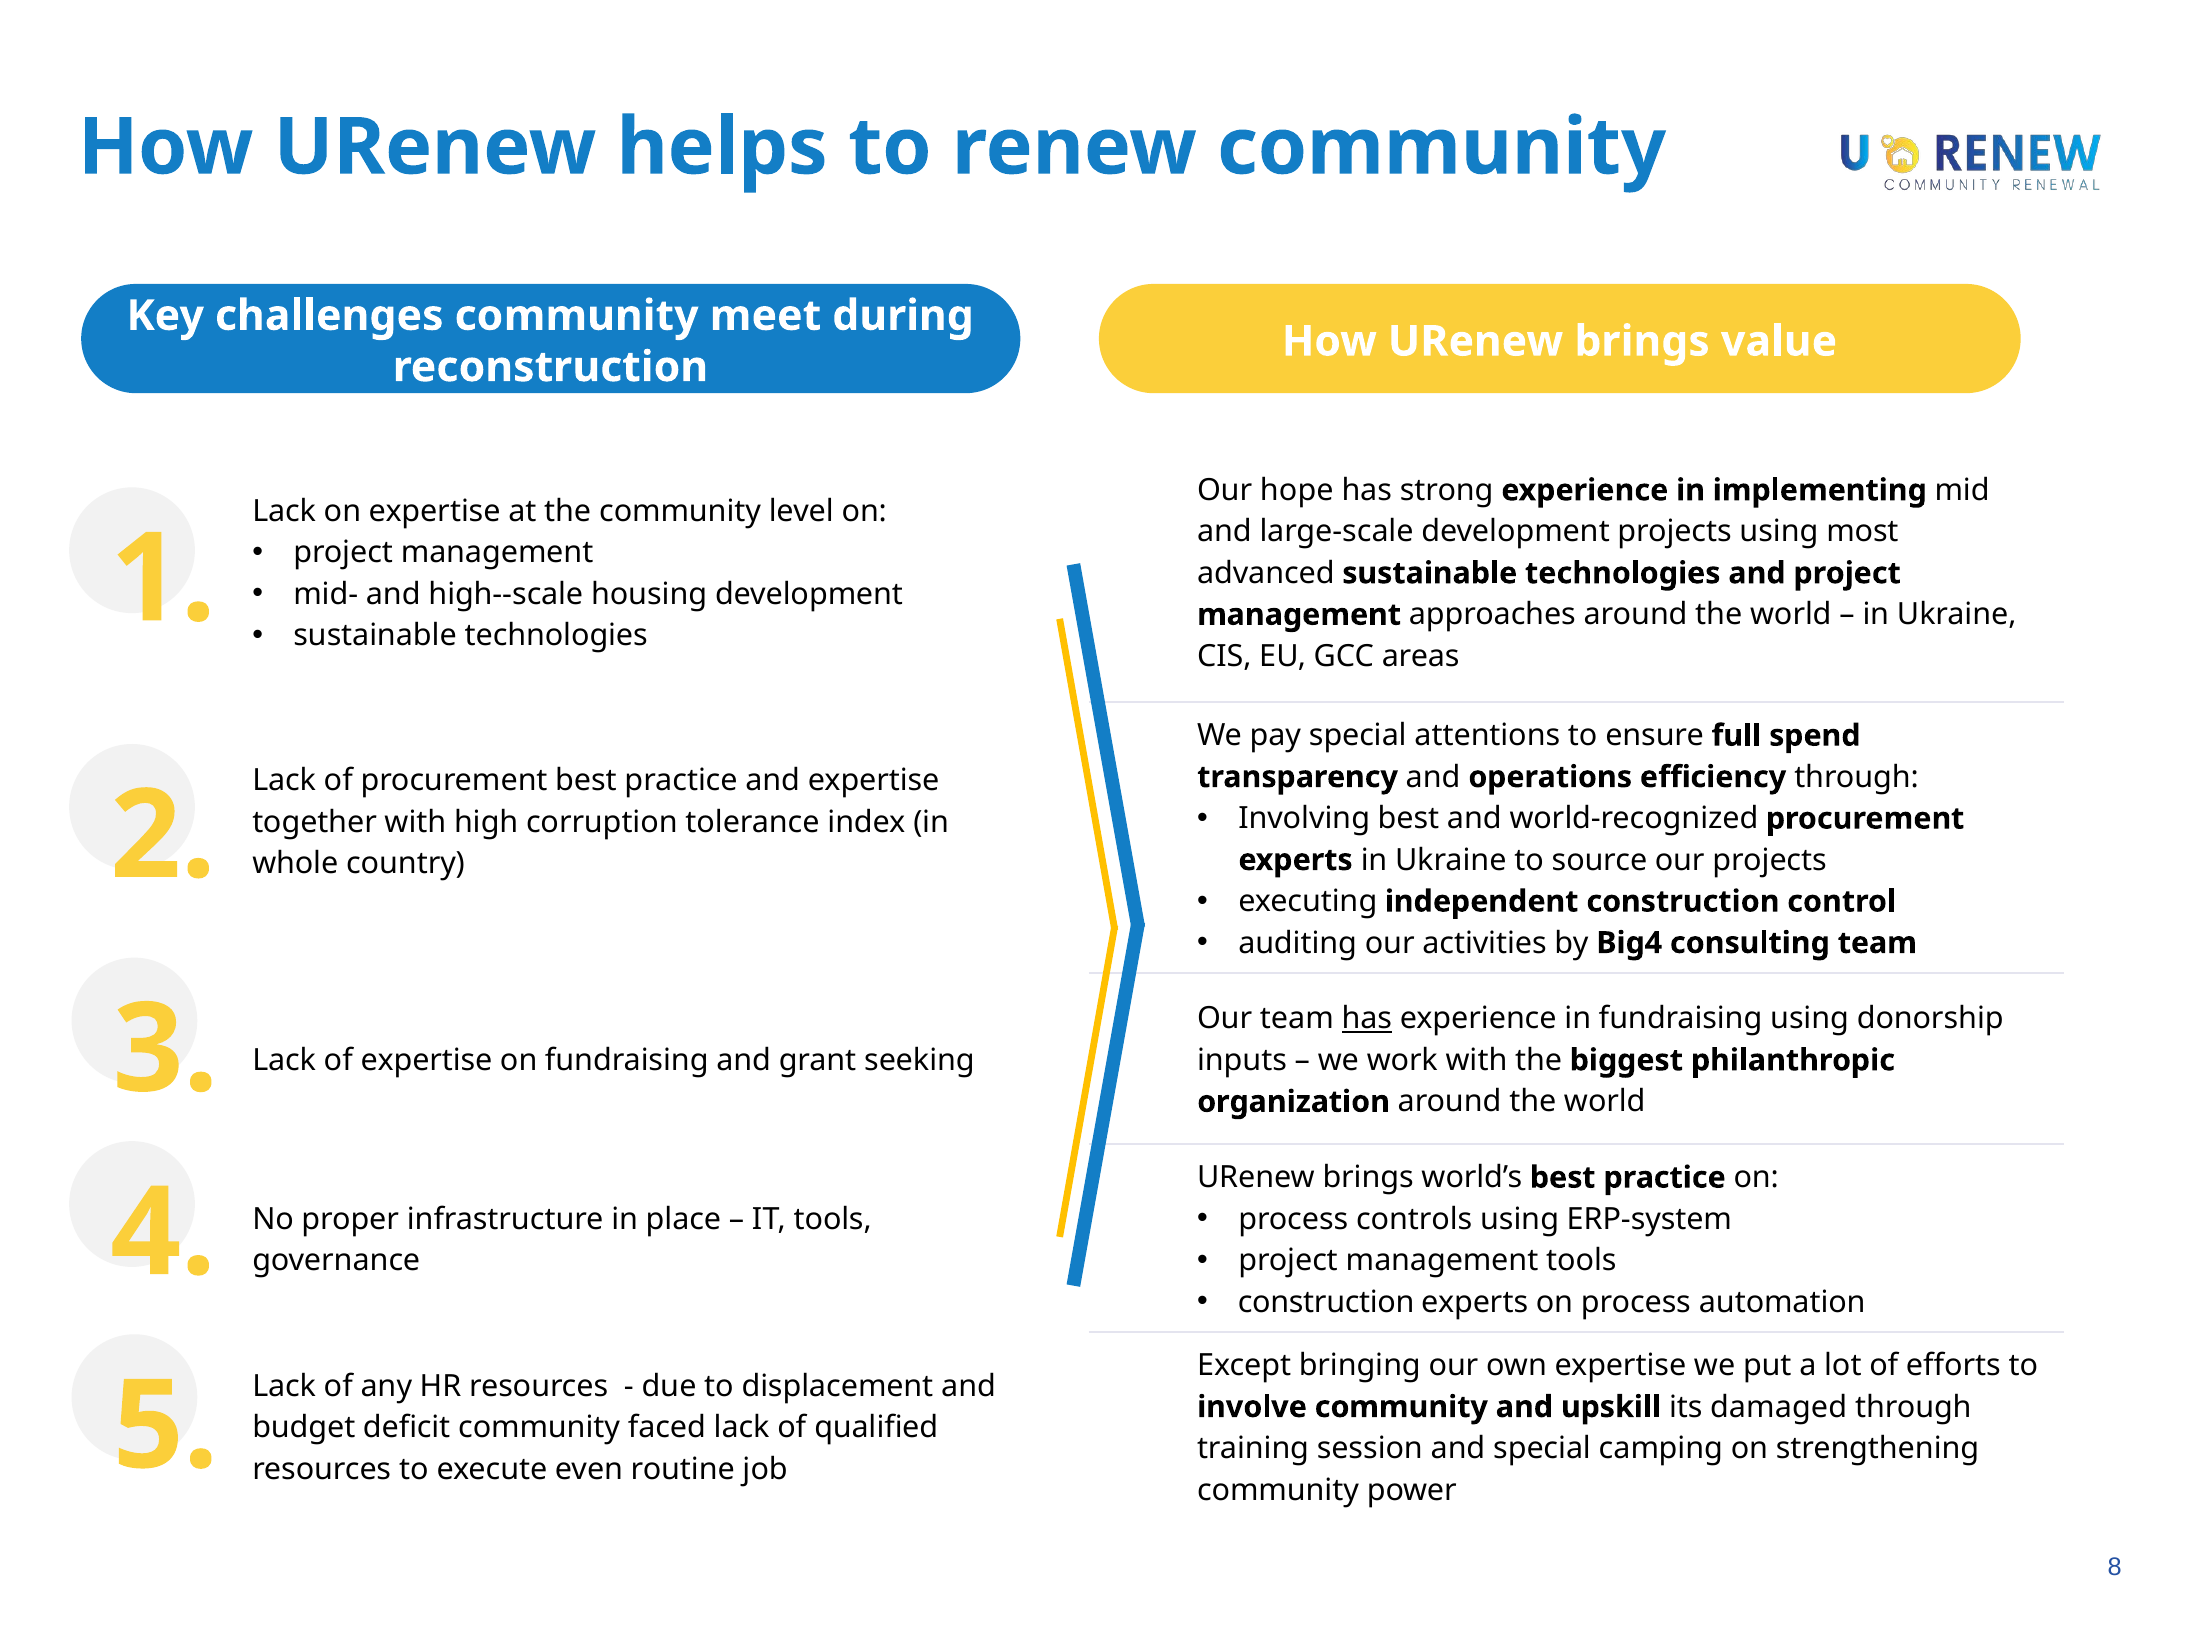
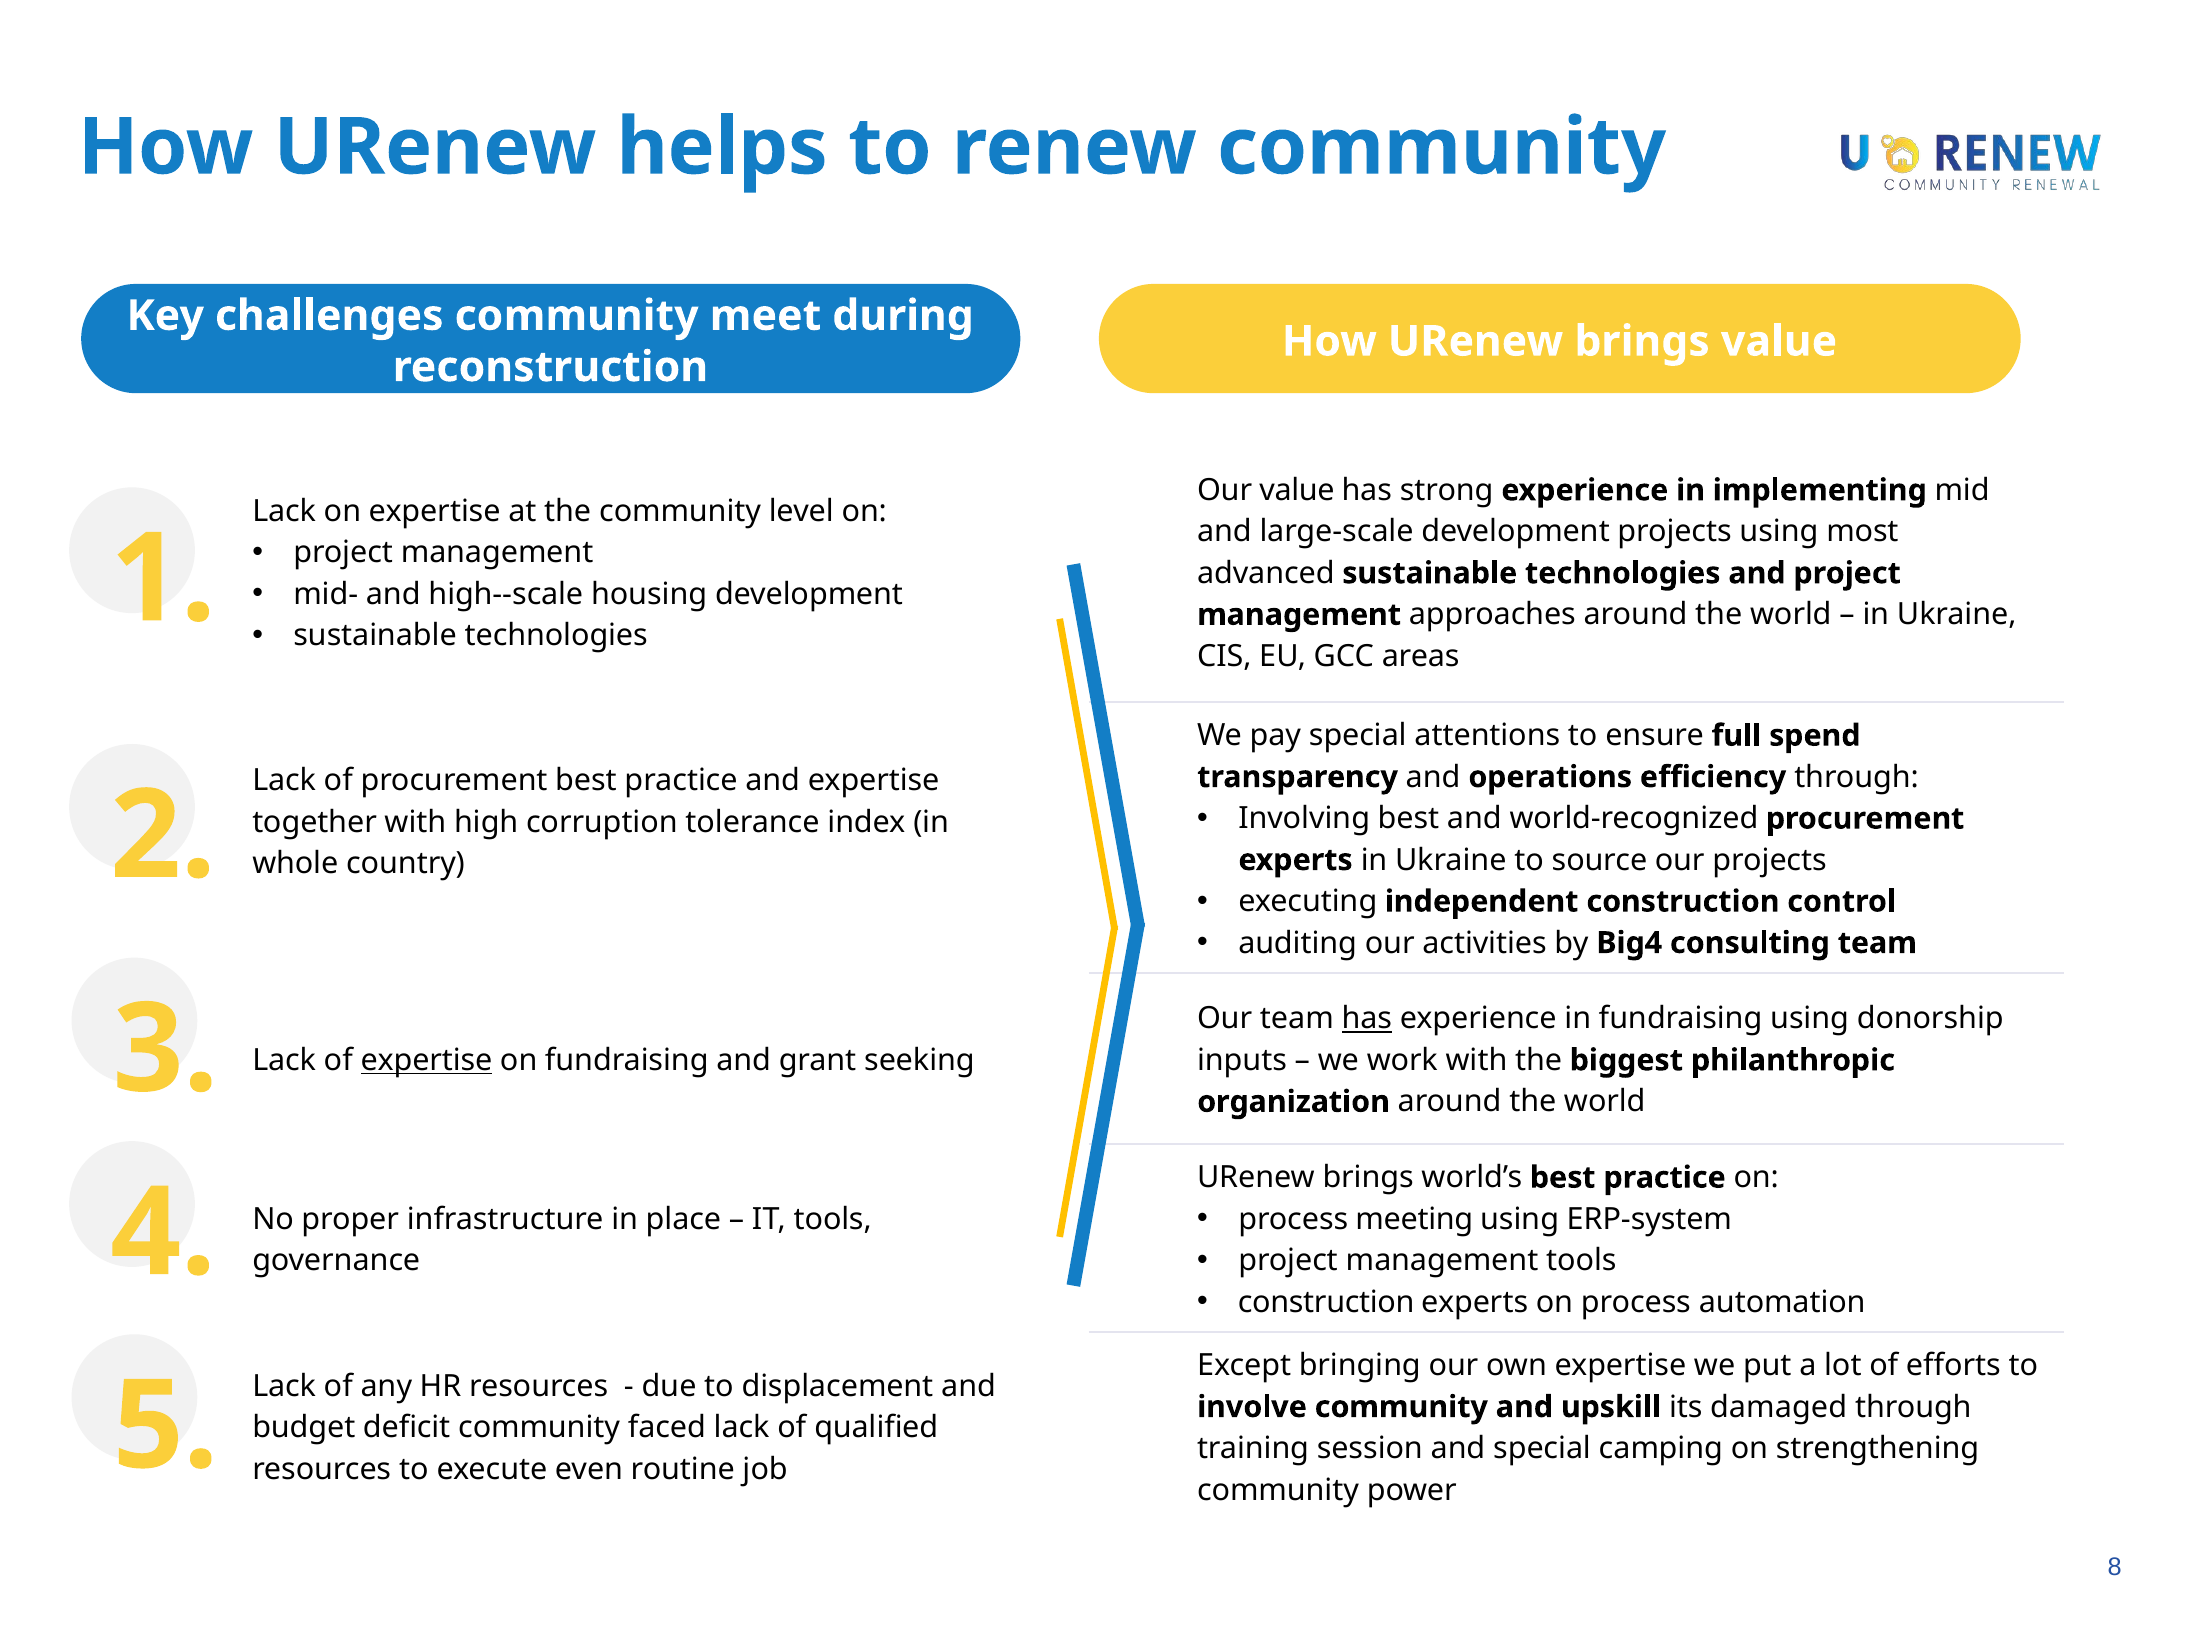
Our hope: hope -> value (1297, 490)
expertise underline: none -> present (426, 1060)
controls: controls -> meeting (1414, 1219)
